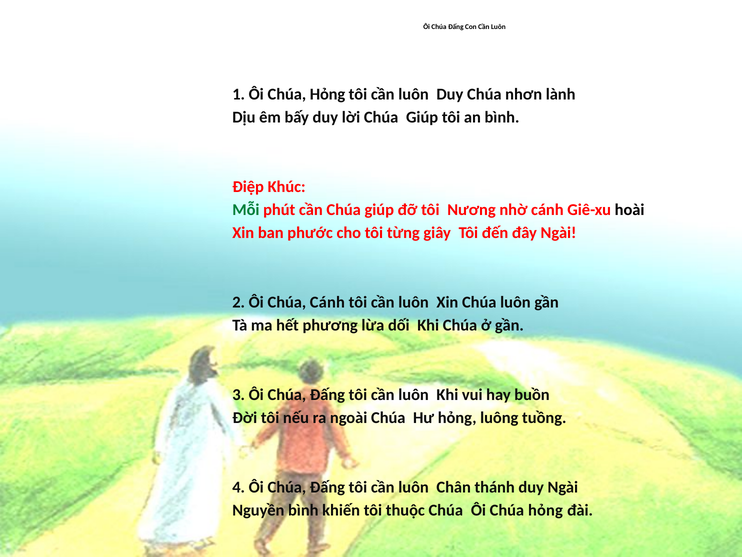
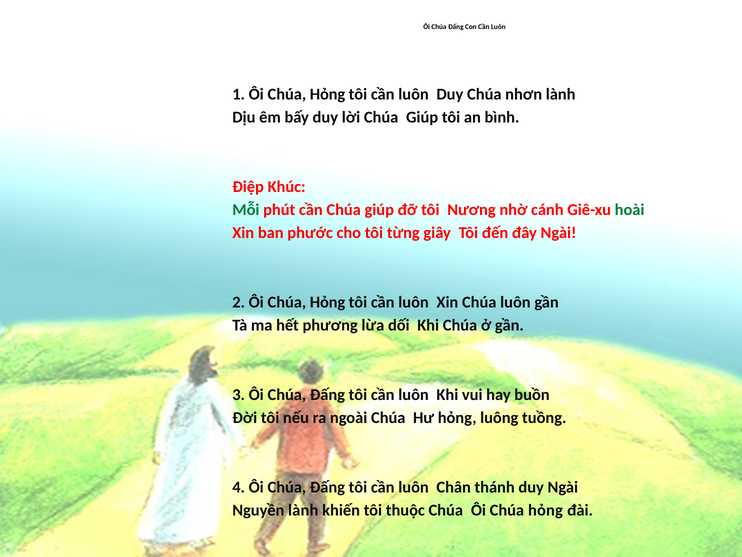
hoài colour: black -> green (630, 210)
2 Ôi Chúa Cánh: Cánh -> Hỏng (328, 302)
Nguyền bình: bình -> lành (303, 510)
